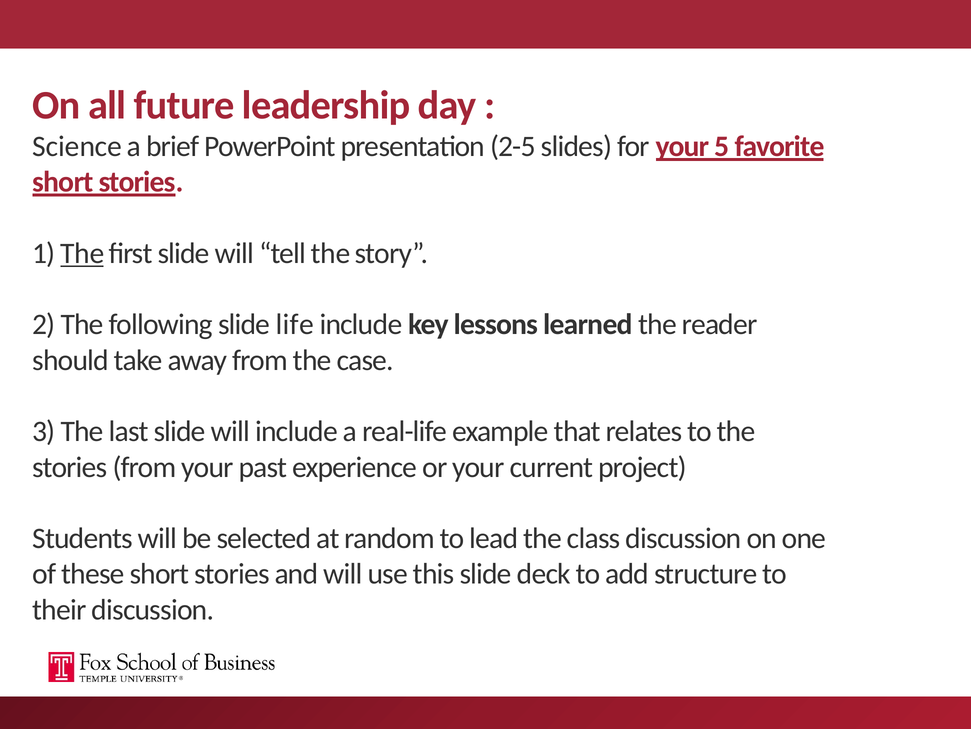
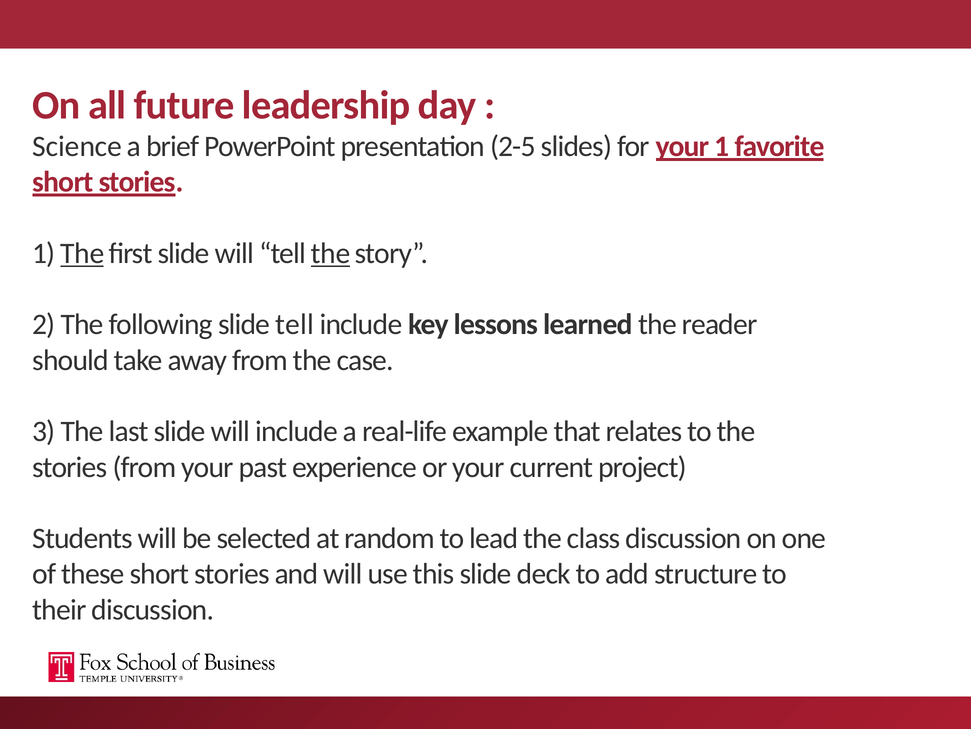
your 5: 5 -> 1 (722, 146)
the underline: none -> present (331, 253)
slide life: life -> tell (295, 324)
